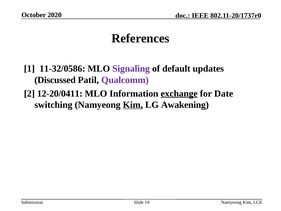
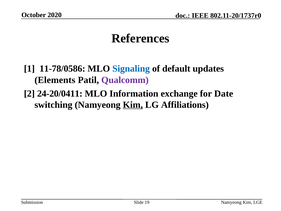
11-32/0586: 11-32/0586 -> 11-78/0586 (62, 69)
Signaling colour: purple -> blue (131, 69)
Discussed: Discussed -> Elements (55, 80)
12-20/0411: 12-20/0411 -> 24-20/0411 (60, 93)
exchange underline: present -> none (179, 93)
Awakening: Awakening -> Affiliations (185, 105)
